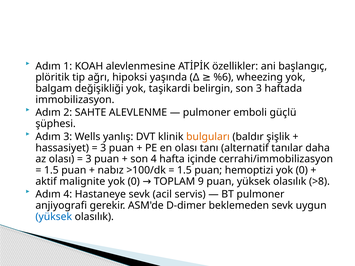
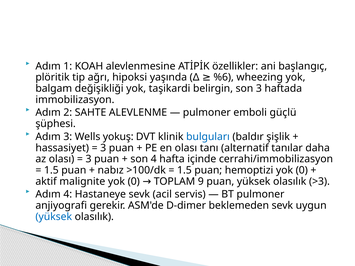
yanlış: yanlış -> yokuş (118, 137)
bulguları colour: orange -> blue (208, 137)
>8: >8 -> >3 (319, 182)
